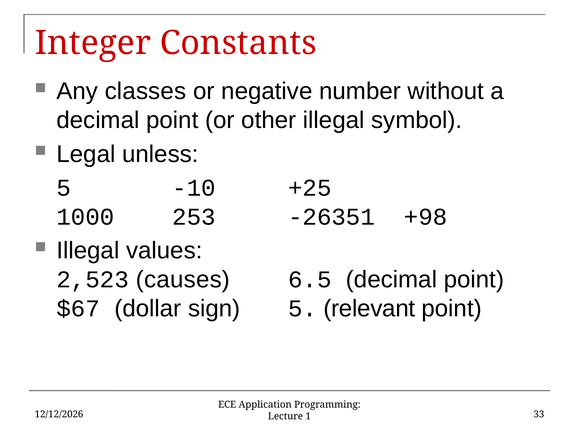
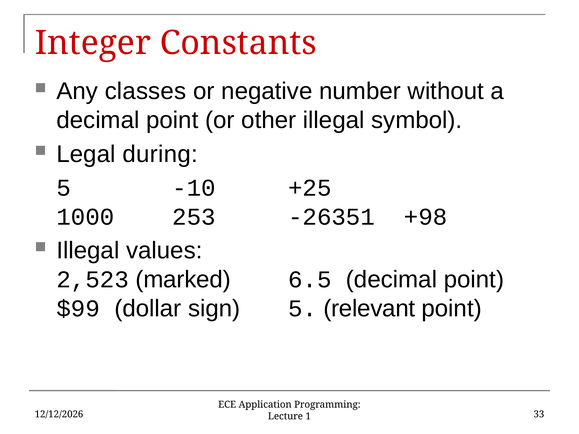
unless: unless -> during (160, 154)
causes: causes -> marked (183, 280)
$67: $67 -> $99 (78, 309)
